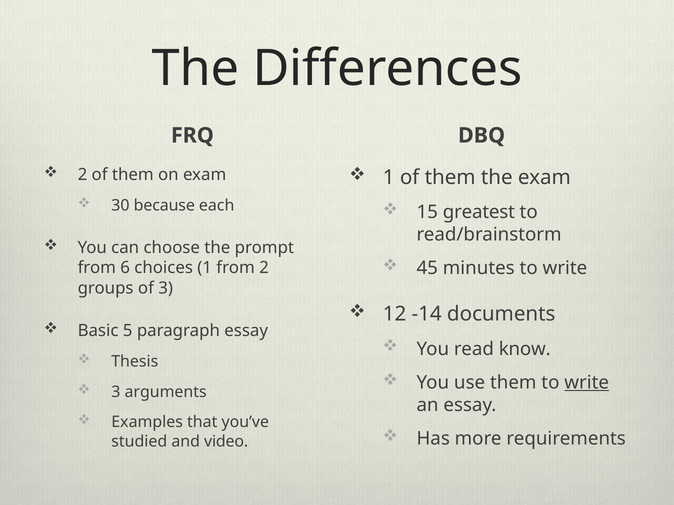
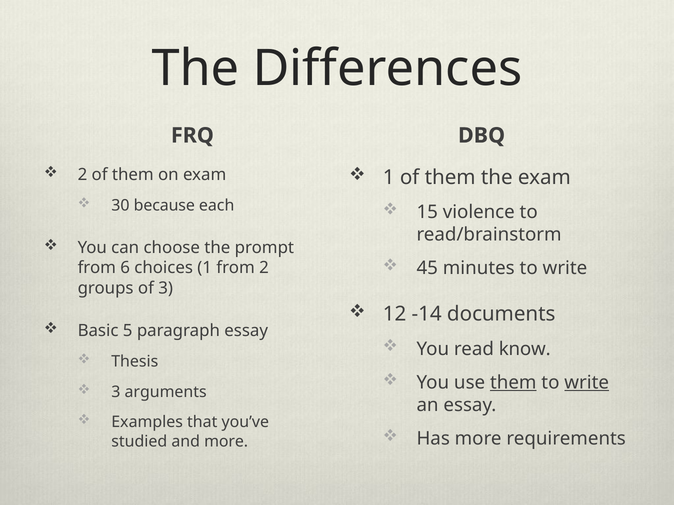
greatest: greatest -> violence (479, 212)
them underline: none -> present (513, 383)
and video: video -> more (226, 442)
